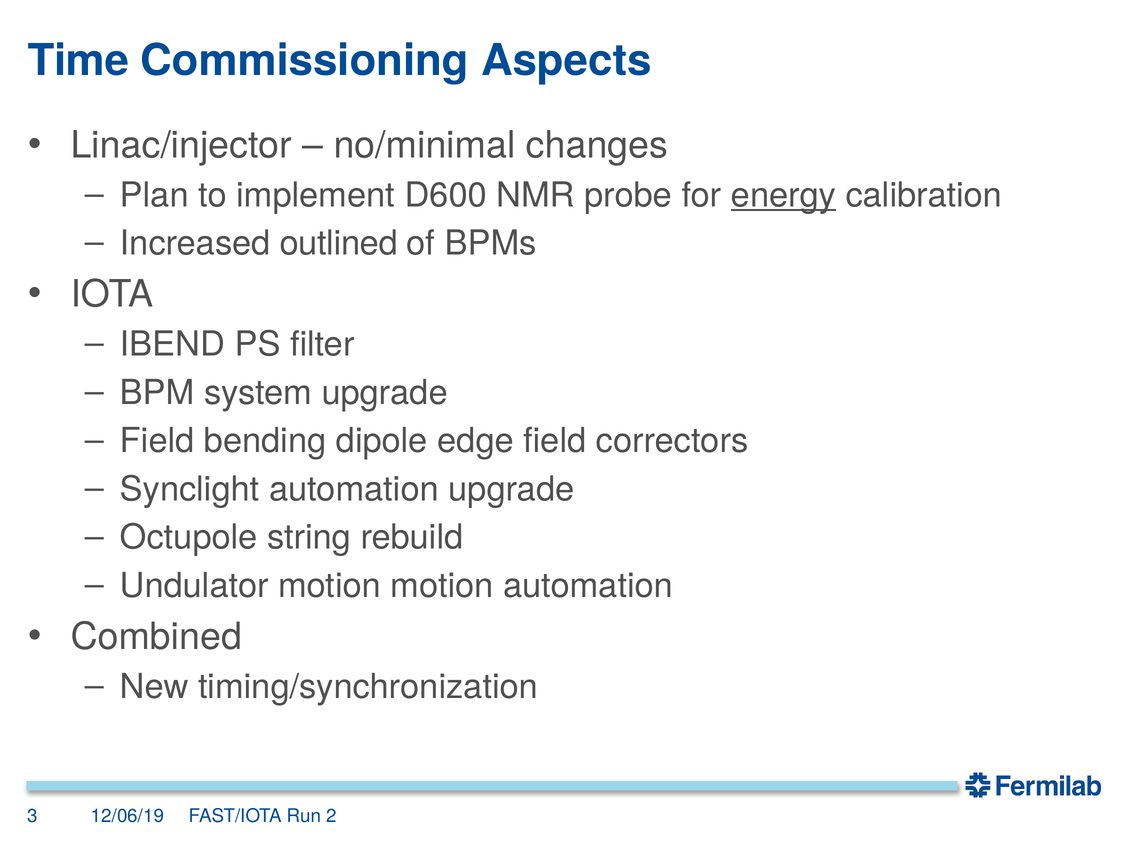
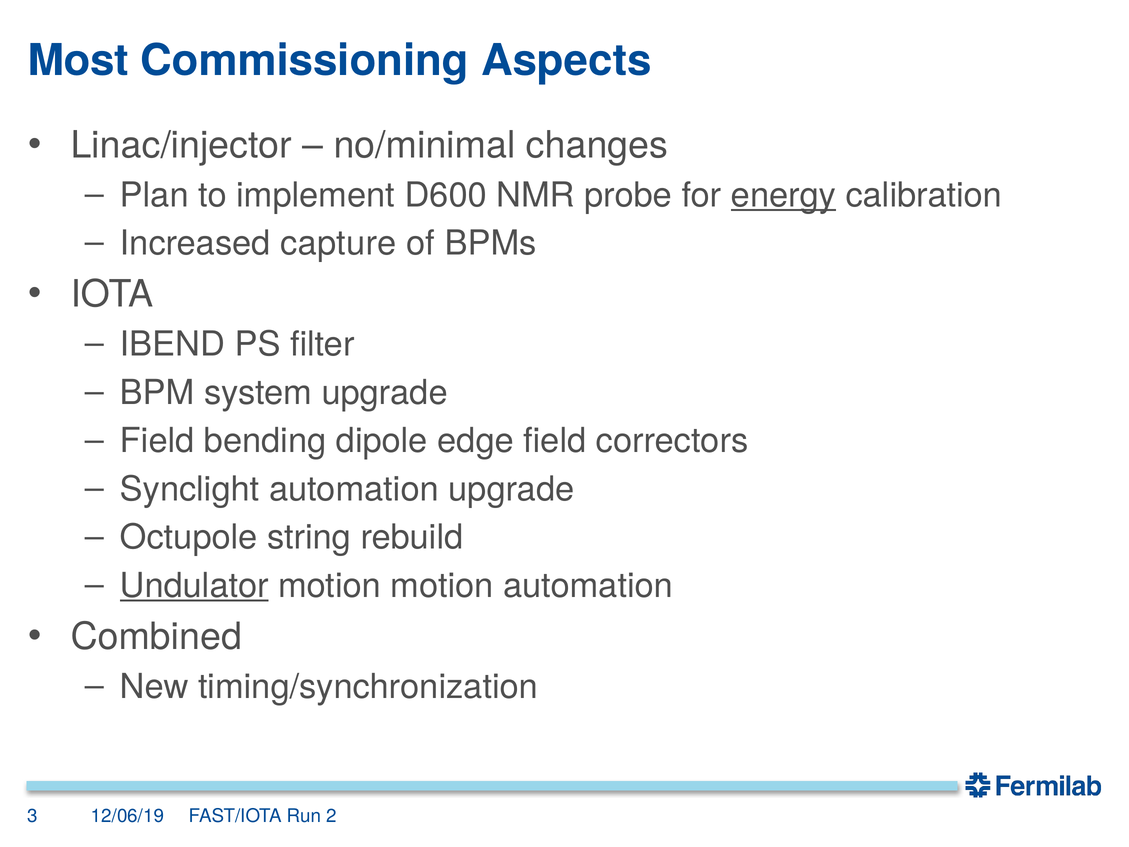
Time: Time -> Most (78, 61)
outlined: outlined -> capture (338, 243)
Undulator underline: none -> present (194, 586)
